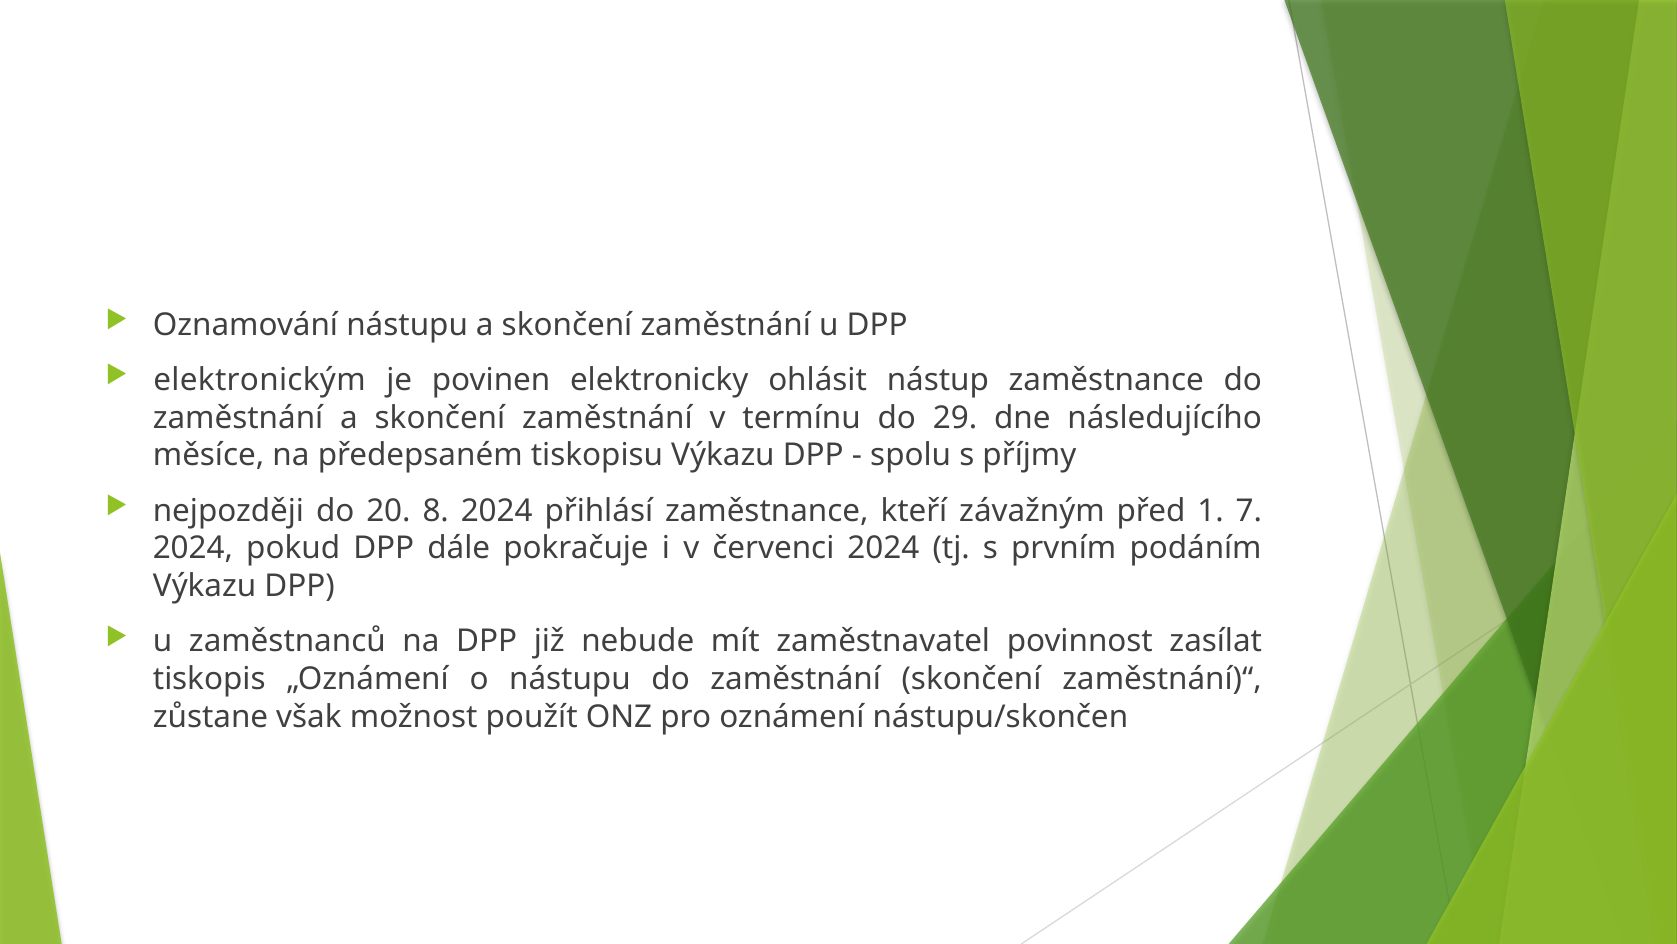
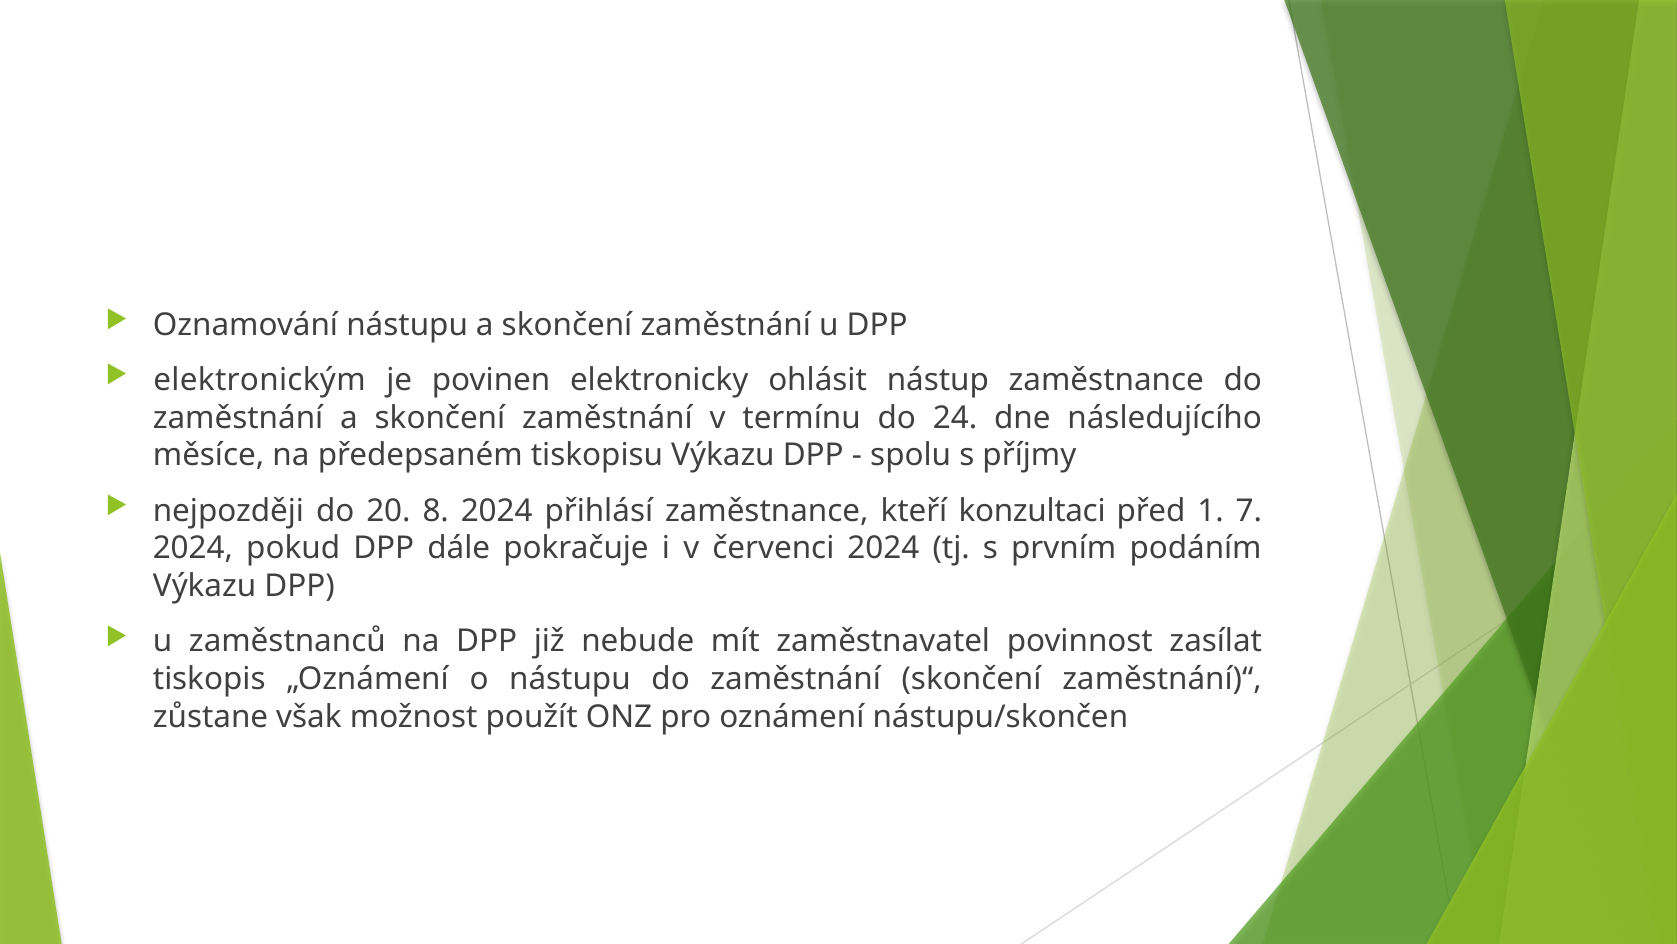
29: 29 -> 24 (955, 418)
závažným: závažným -> konzultaci (1032, 510)
